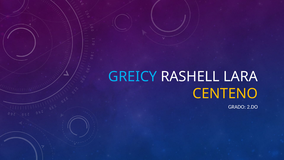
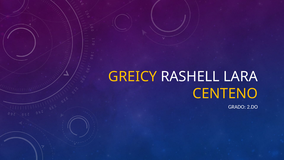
GREICY colour: light blue -> yellow (133, 77)
